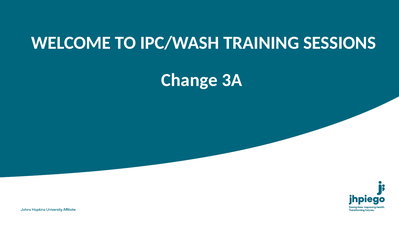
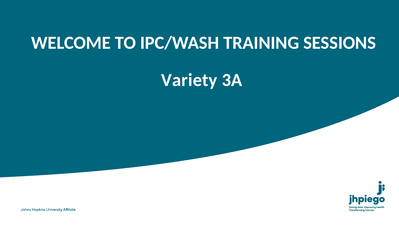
Change: Change -> Variety (189, 80)
